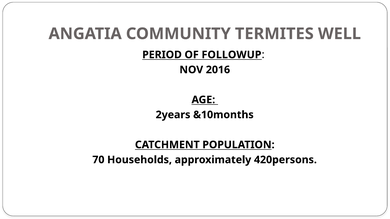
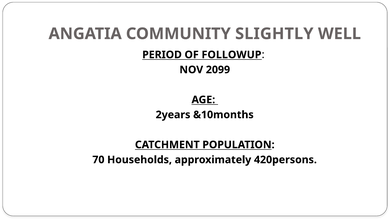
TERMITES: TERMITES -> SLIGHTLY (274, 34)
2016: 2016 -> 2099 (218, 70)
